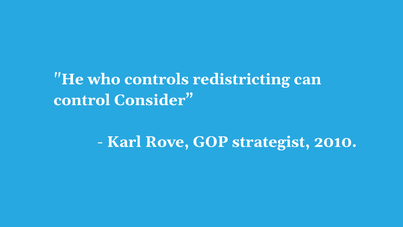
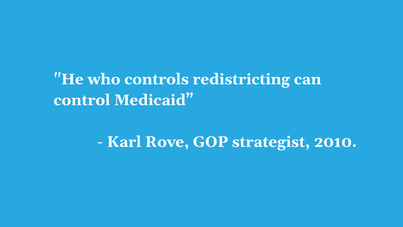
Consider: Consider -> Medicaid (154, 100)
